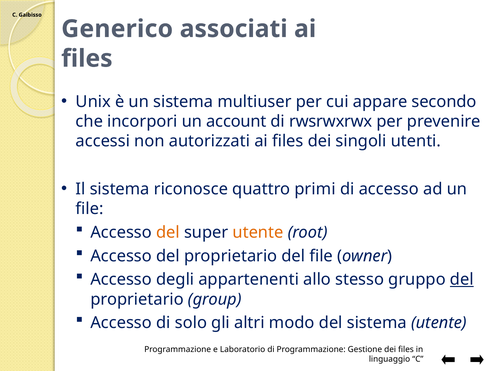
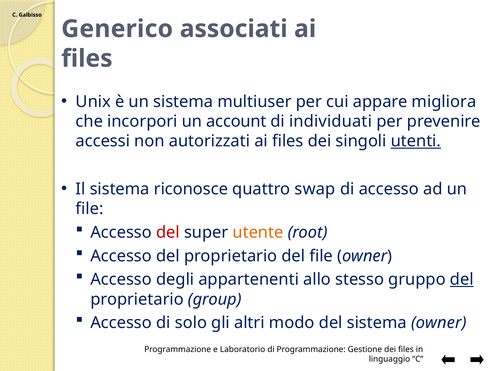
secondo: secondo -> migliora (444, 101)
rwsrwxrwx: rwsrwxrwx -> individuati (331, 121)
utenti underline: none -> present (416, 141)
primi: primi -> swap (315, 189)
del colour: orange -> red (168, 232)
sistema utente: utente -> owner (439, 322)
